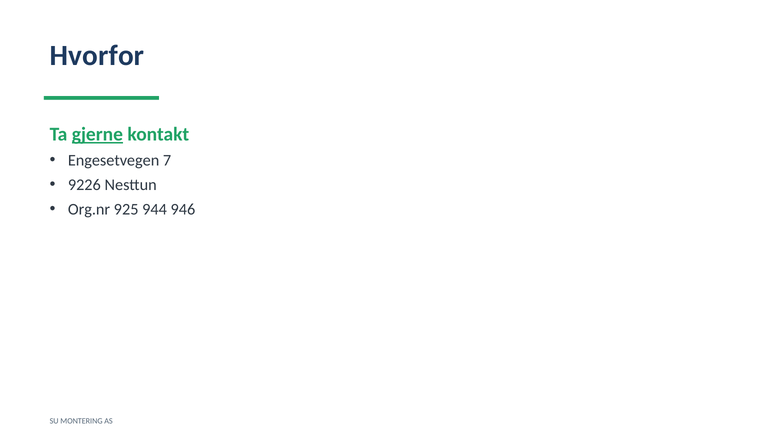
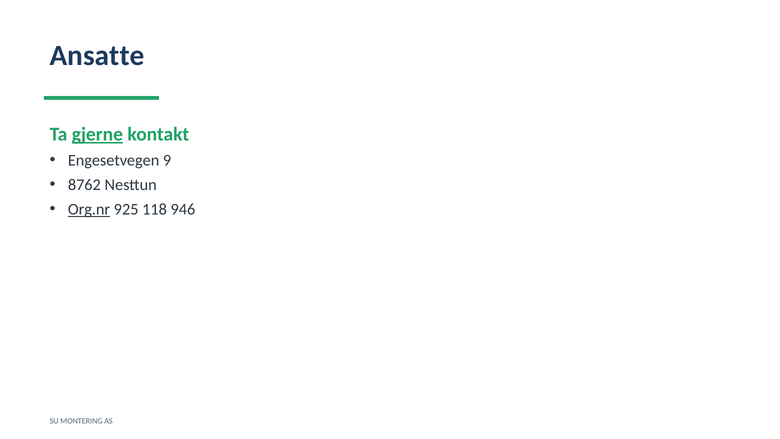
Hvorfor: Hvorfor -> Ansatte (97, 56)
7: 7 -> 9 (167, 160)
9226: 9226 -> 8762 (84, 185)
Org.nr underline: none -> present (89, 209)
944: 944 -> 118 (155, 209)
